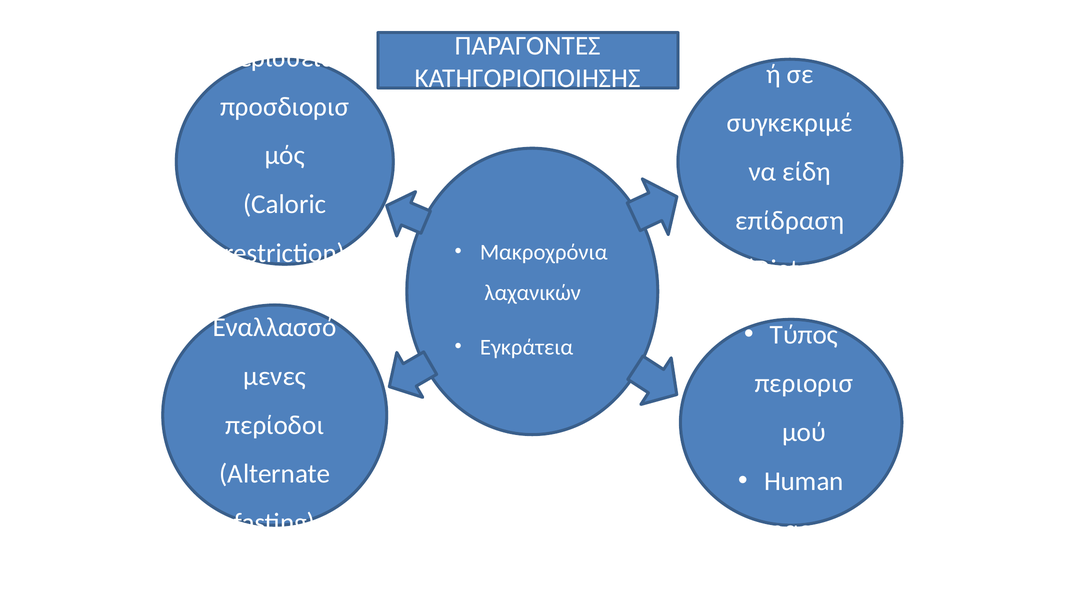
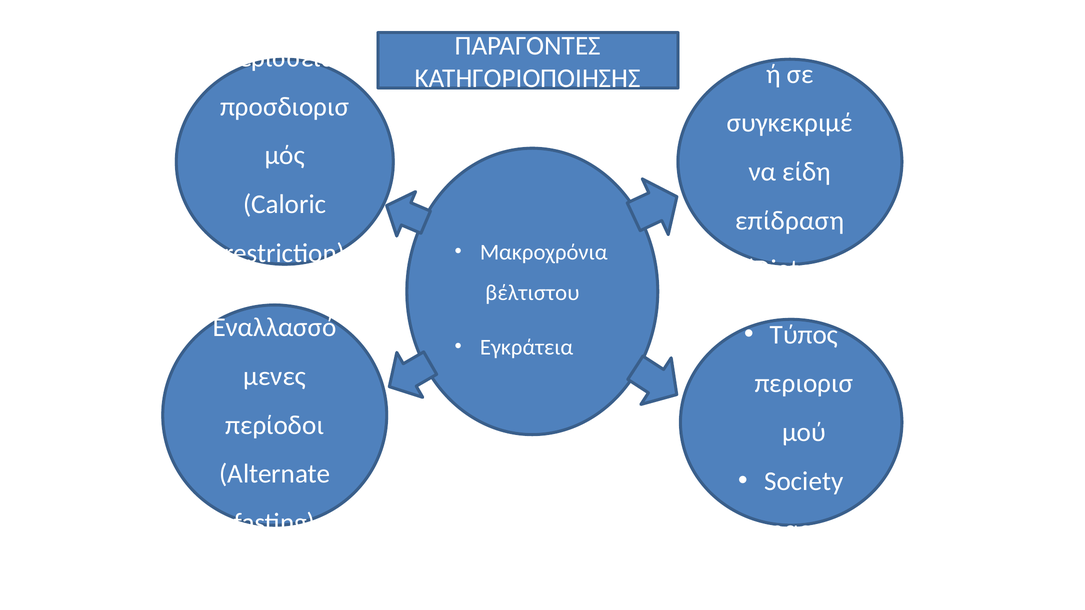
λαχανικών: λαχανικών -> βέλτιστου (532, 293)
Human: Human -> Society (804, 481)
